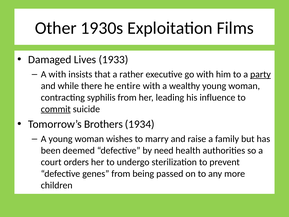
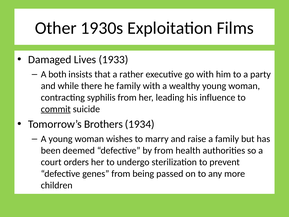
A with: with -> both (57, 74)
party underline: present -> none (260, 74)
he entire: entire -> family (128, 86)
by need: need -> from (164, 150)
